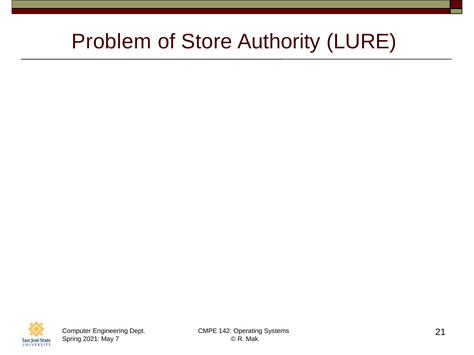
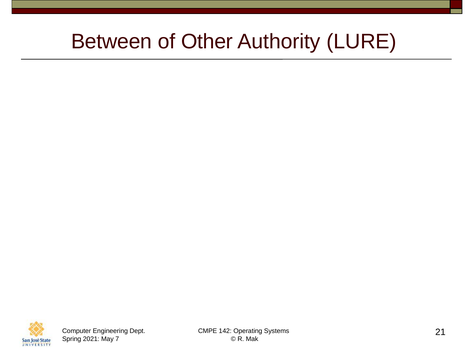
Problem: Problem -> Between (112, 42)
Store: Store -> Other (207, 42)
